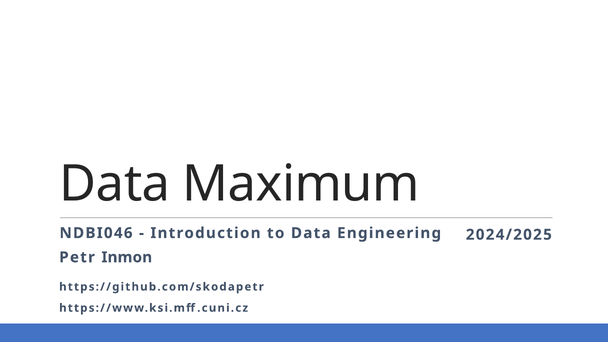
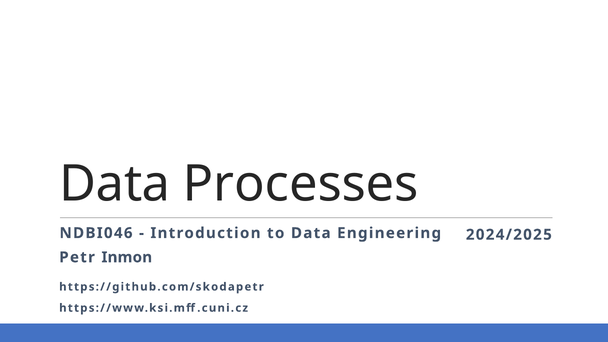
Maximum: Maximum -> Processes (301, 184)
